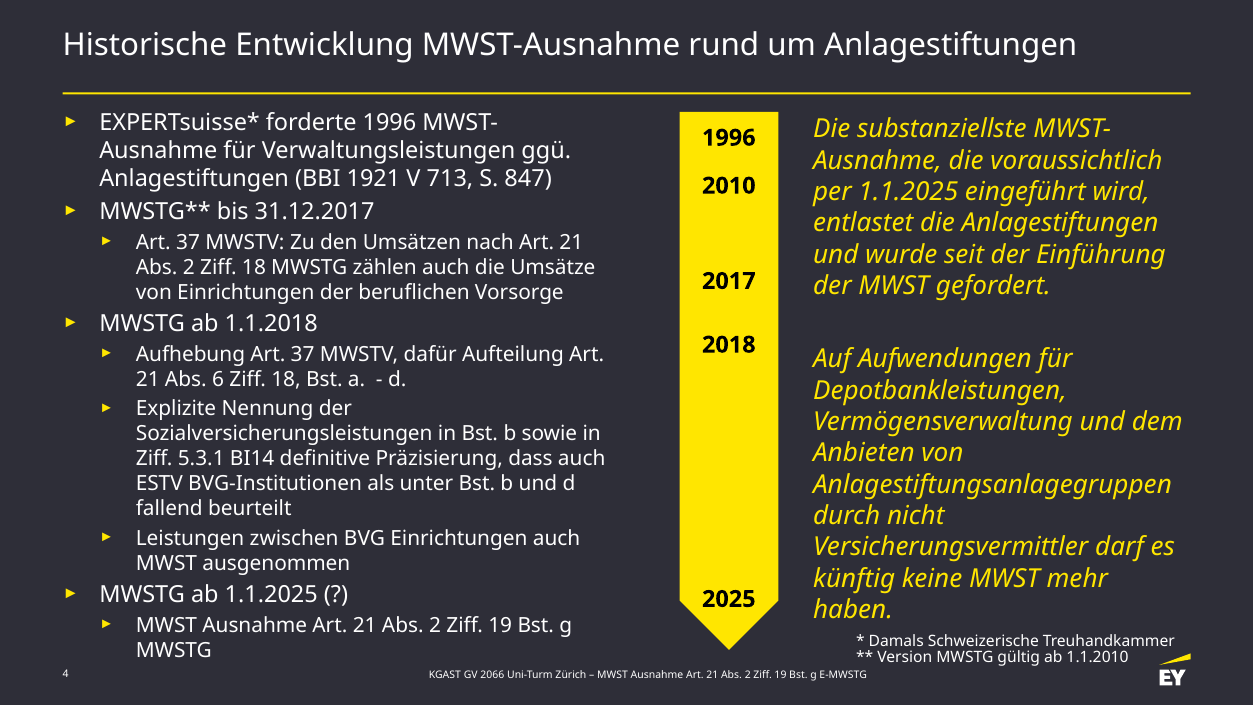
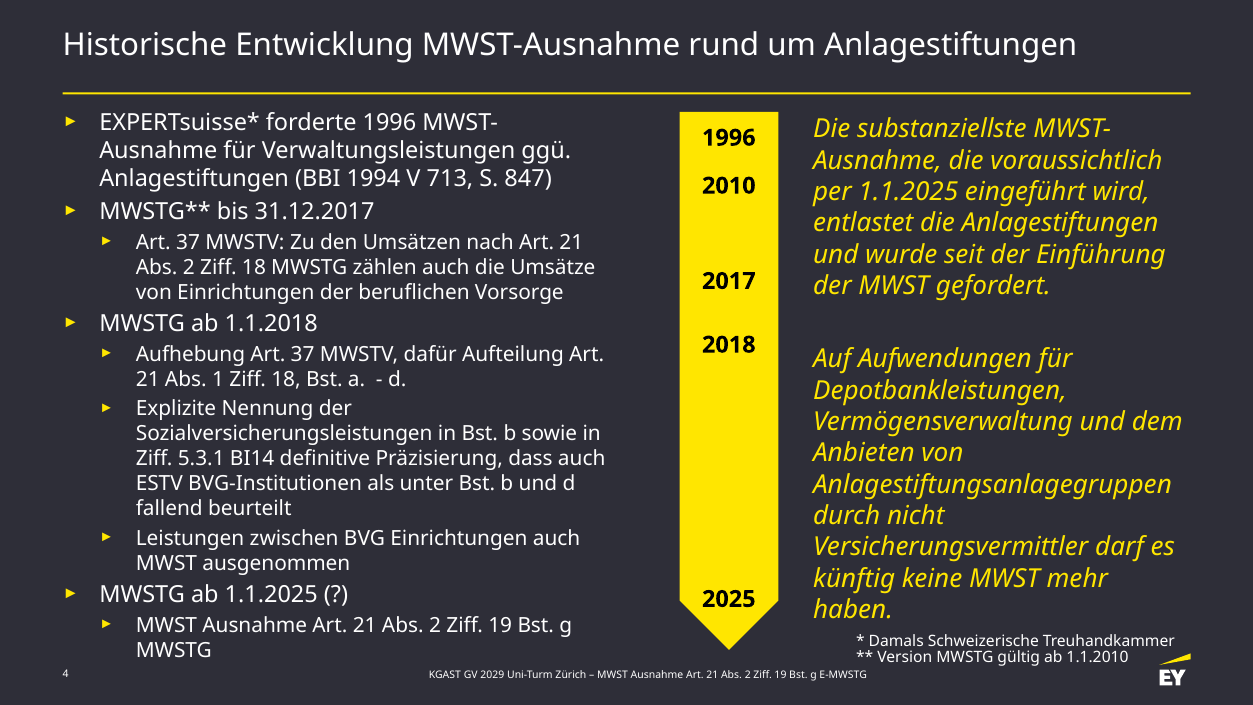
1921: 1921 -> 1994 (374, 179)
6: 6 -> 1 (218, 379)
2066: 2066 -> 2029 (492, 675)
